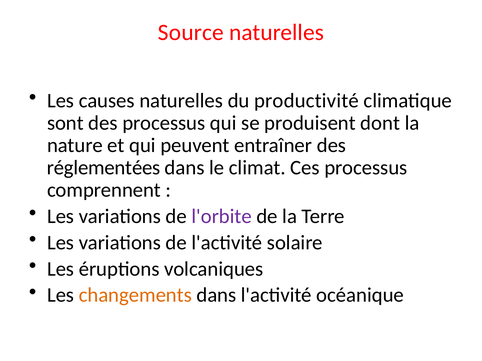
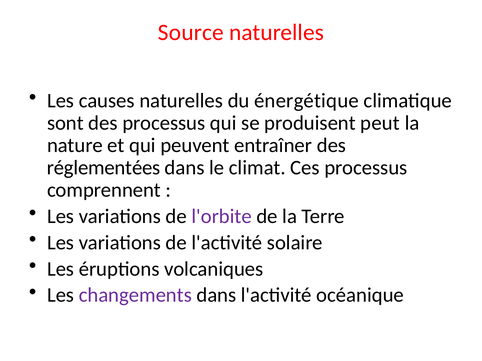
productivité: productivité -> énergétique (306, 101)
dont: dont -> peut (380, 123)
changements colour: orange -> purple (135, 296)
